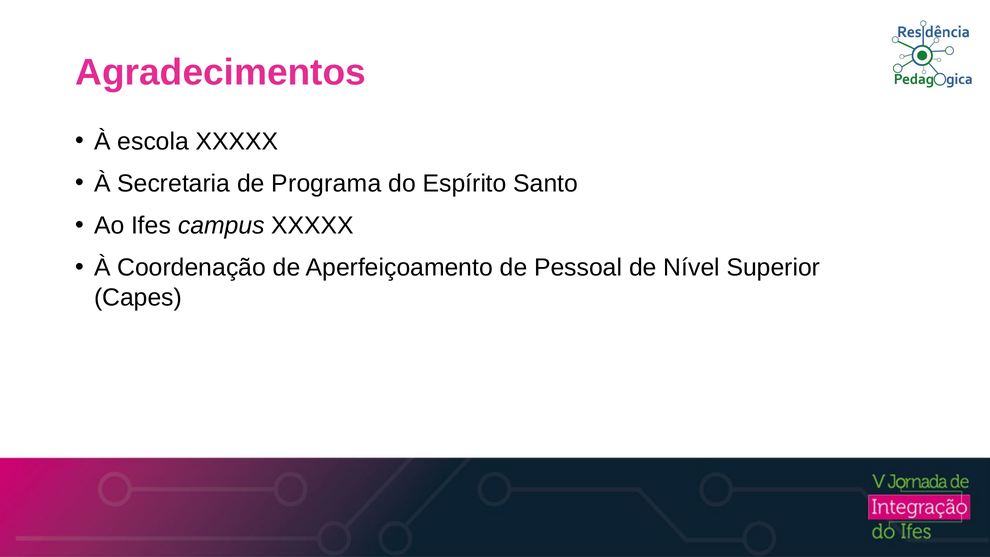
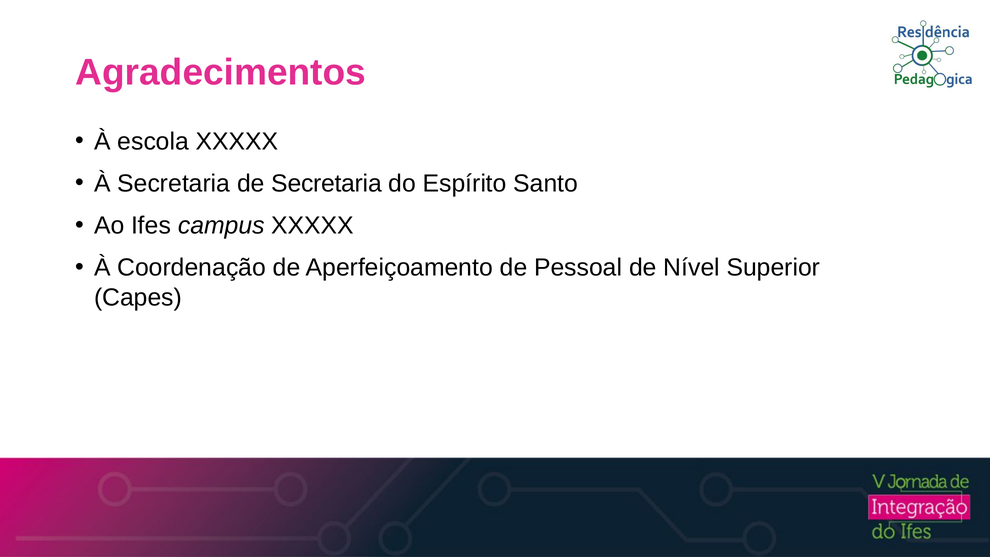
de Programa: Programa -> Secretaria (327, 184)
